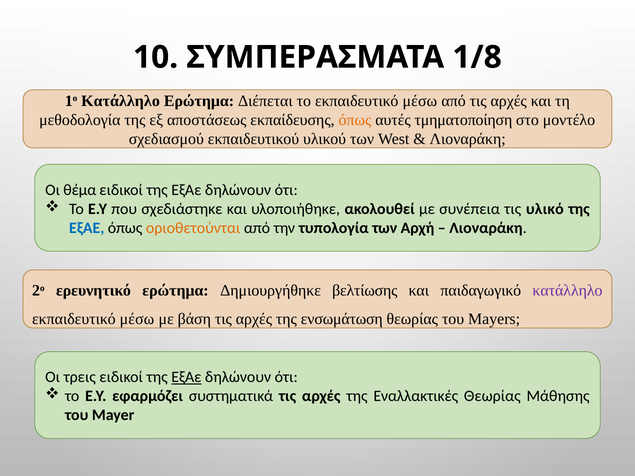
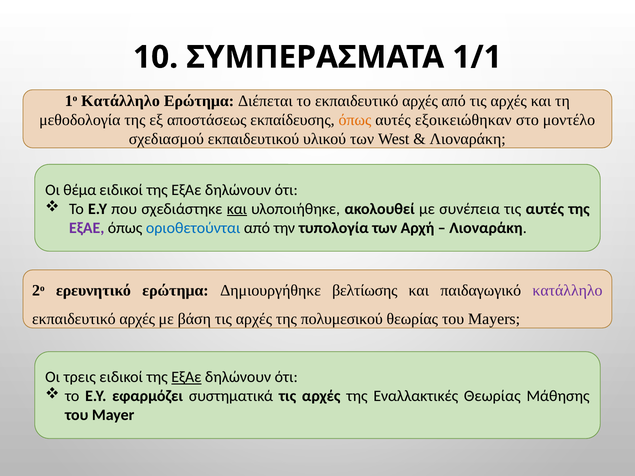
1/8: 1/8 -> 1/1 (477, 57)
το εκπαιδευτικό μέσω: μέσω -> αρχές (420, 101)
τμηματοποίηση: τμηματοποίηση -> εξοικειώθηκαν (463, 120)
και underline: none -> present (237, 209)
τις υλικό: υλικό -> αυτές (545, 209)
ΕξΑΕ colour: blue -> purple (87, 228)
οριοθετούνται colour: orange -> blue (193, 228)
μέσω: μέσω -> αρχές (137, 319)
ενσωμάτωση: ενσωμάτωση -> πολυμεσικού (342, 319)
